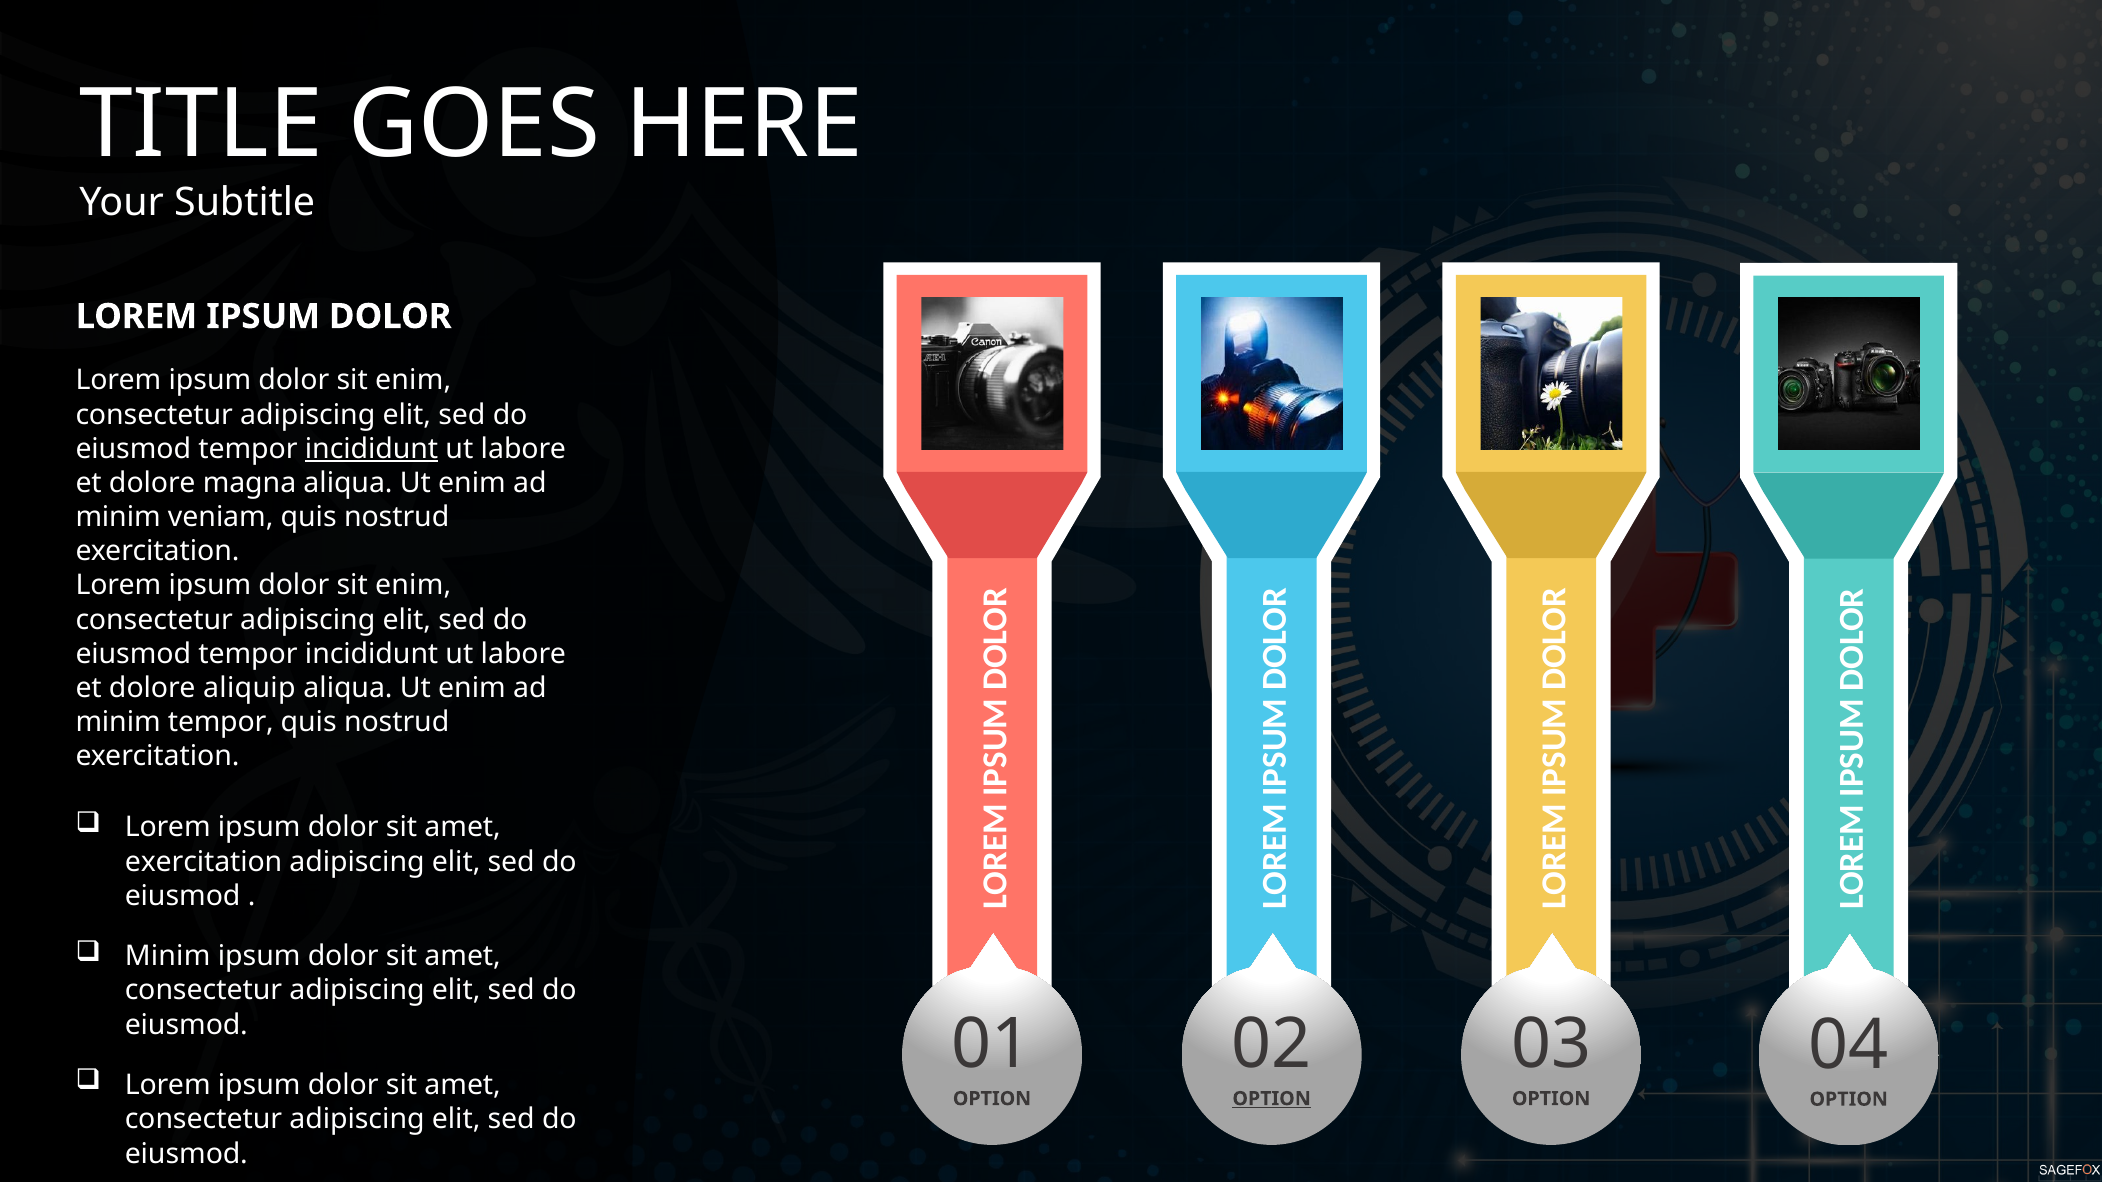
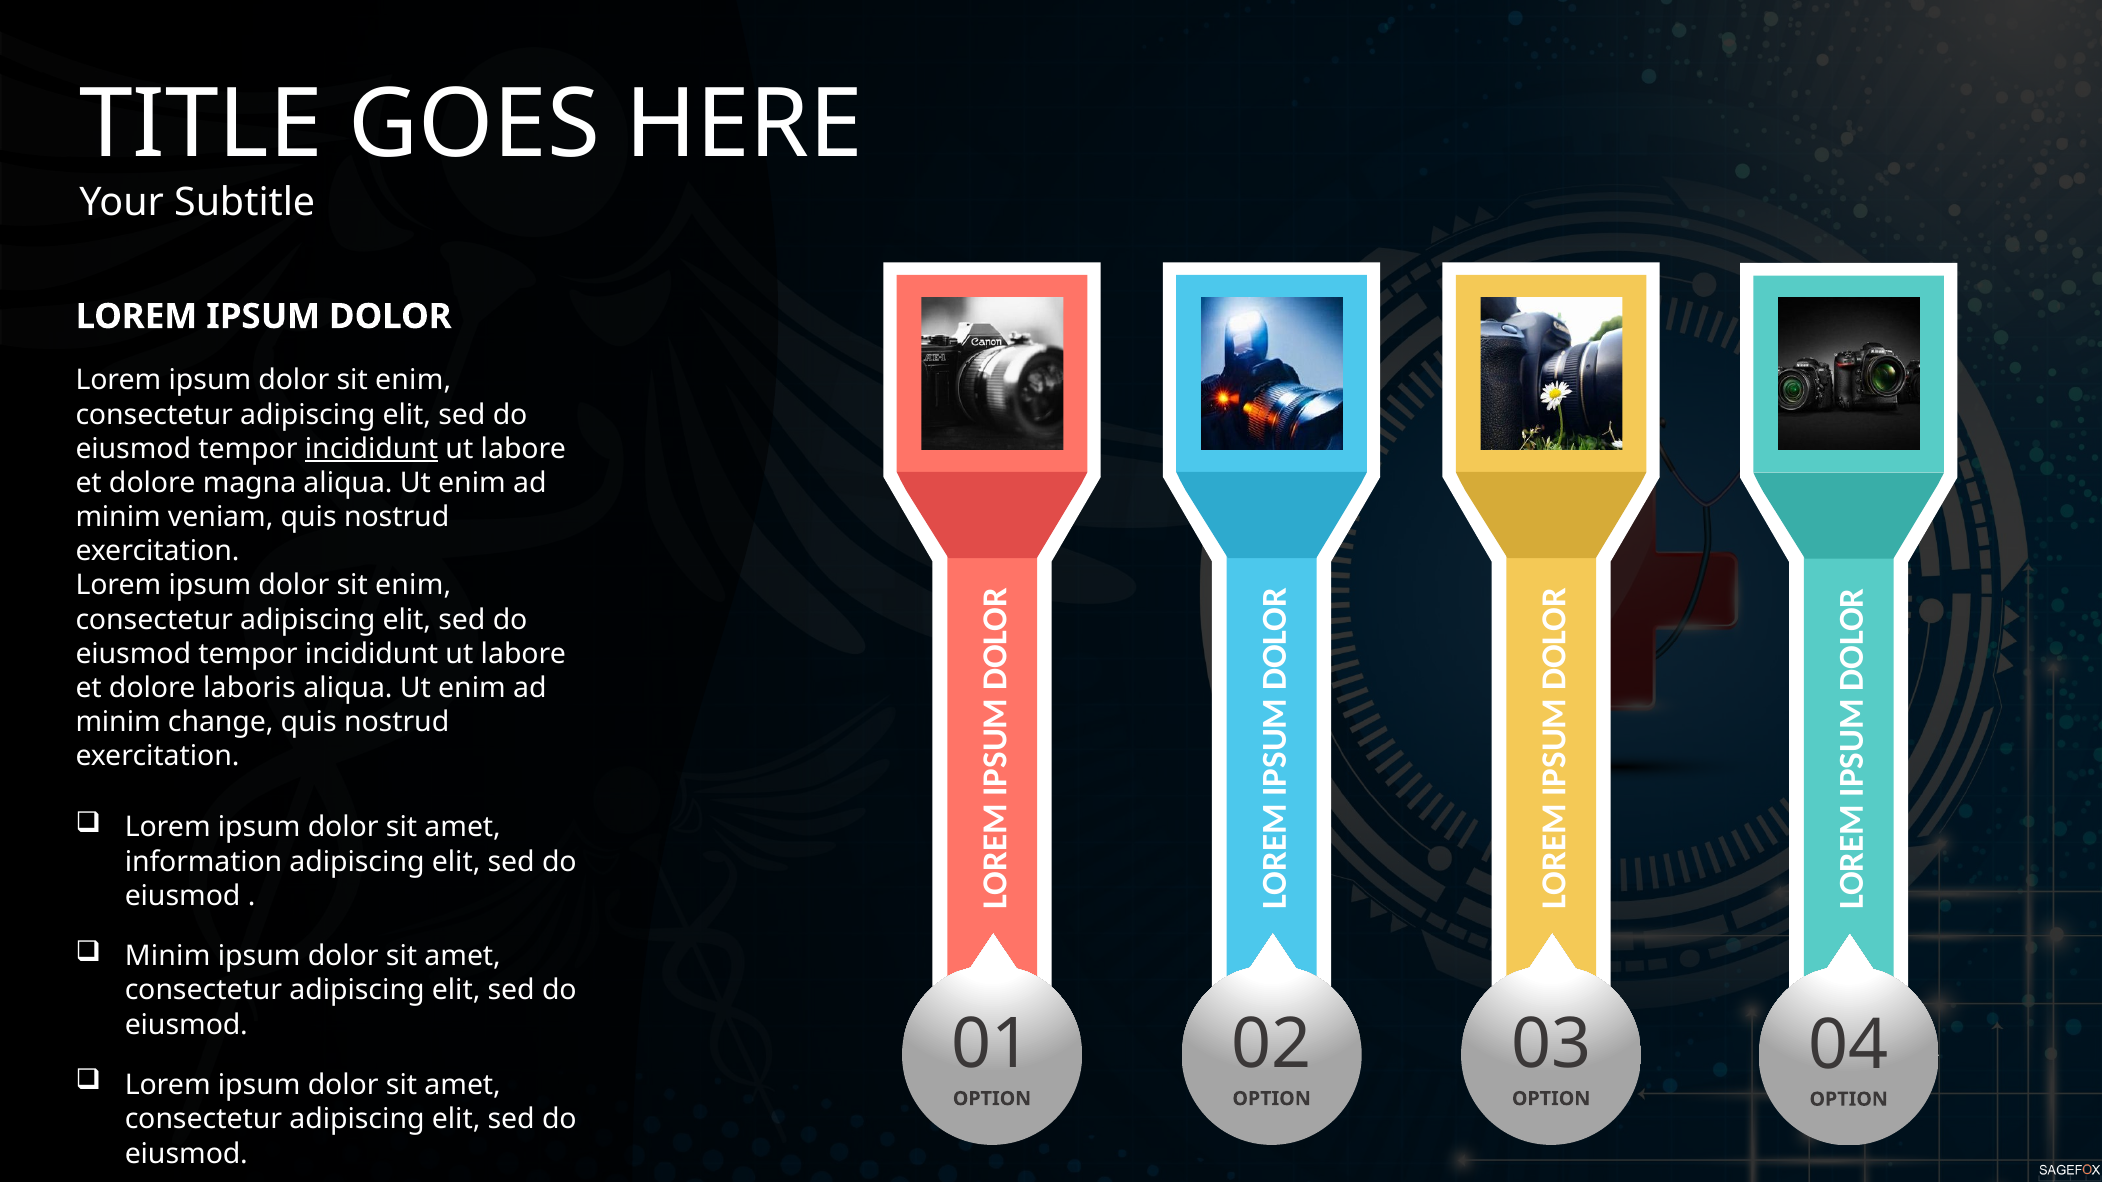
aliquip: aliquip -> laboris (249, 688)
minim tempor: tempor -> change (221, 723)
exercitation: exercitation -> information (204, 862)
OPTION underline: present -> none (1272, 1099)
